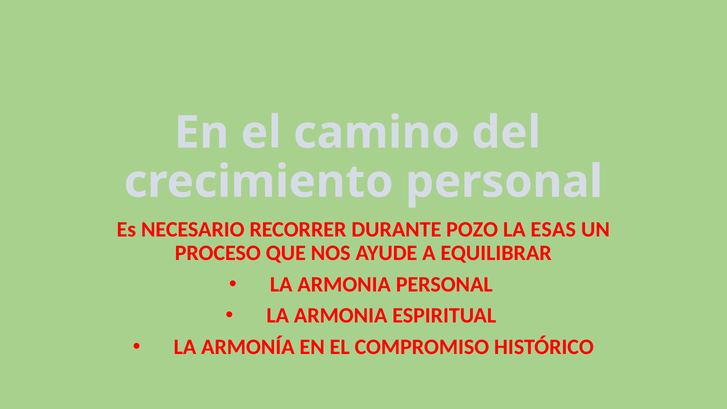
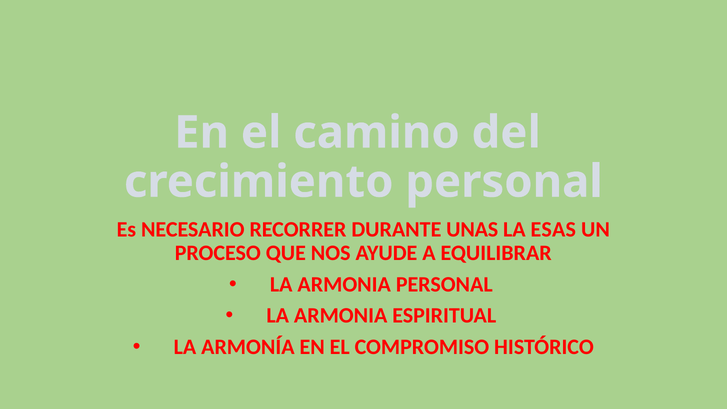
POZO: POZO -> UNAS (472, 229)
